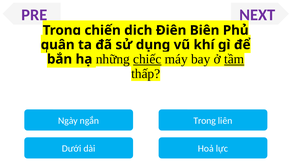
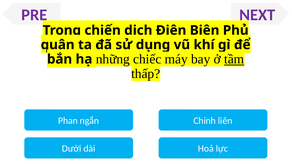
chiếc underline: present -> none (147, 59)
Ngày: Ngày -> Phan (68, 121)
ngắn Trong: Trong -> Chinh (205, 121)
